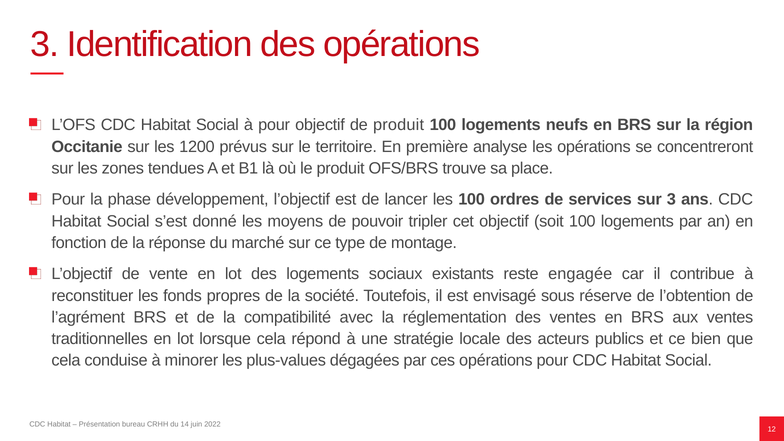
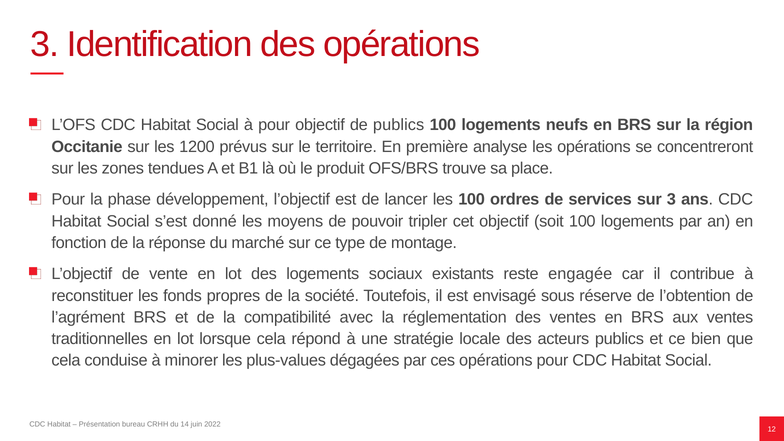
de produit: produit -> publics (399, 125)
